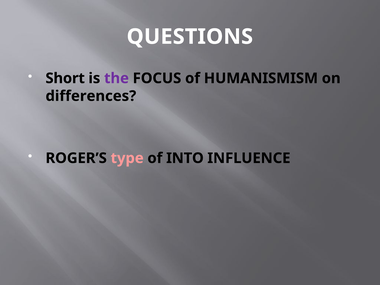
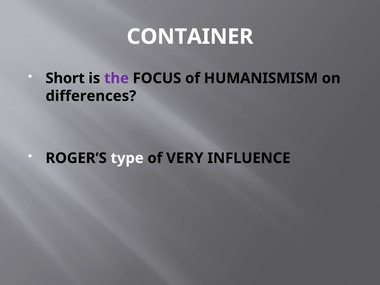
QUESTIONS: QUESTIONS -> CONTAINER (190, 37)
type colour: pink -> white (127, 158)
INTO: INTO -> VERY (185, 158)
